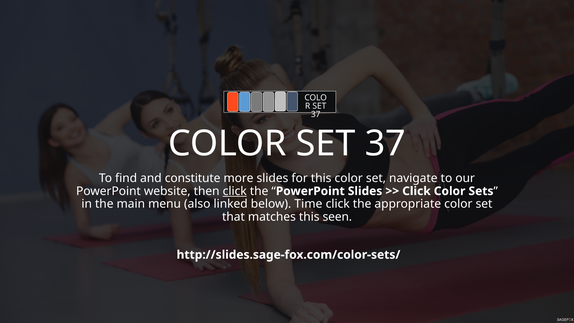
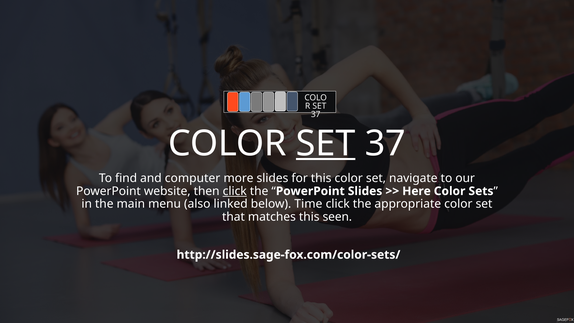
SET underline: none -> present (326, 143)
constitute: constitute -> computer (193, 178)
Click: Click -> Here (417, 191)
